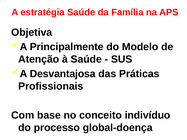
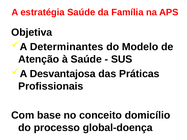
Principalmente: Principalmente -> Determinantes (67, 47)
indivíduo: indivíduo -> domicílio (148, 115)
